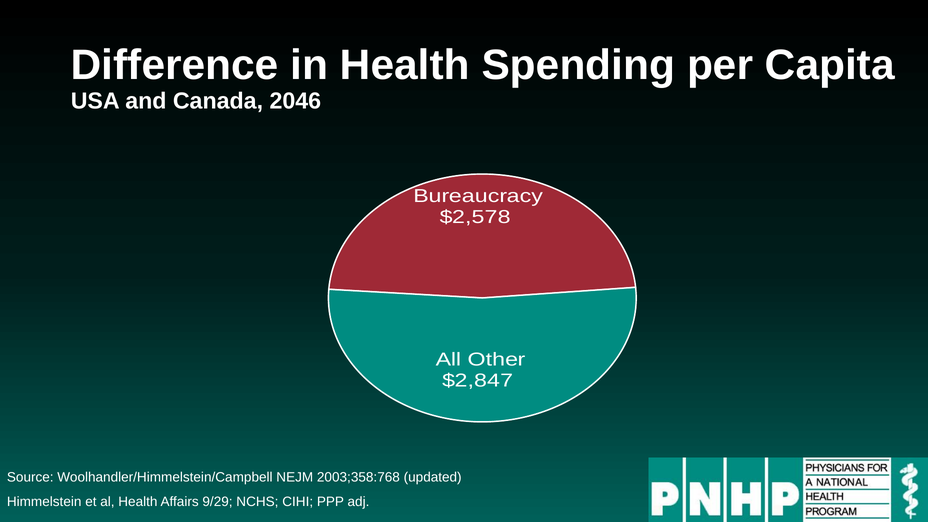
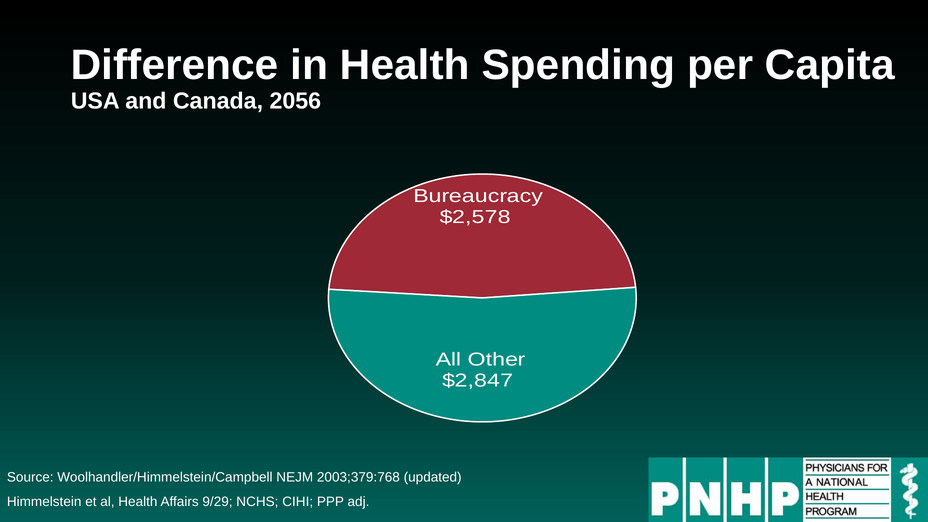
2046: 2046 -> 2056 (295, 101)
2003;358:768: 2003;358:768 -> 2003;379:768 (358, 477)
